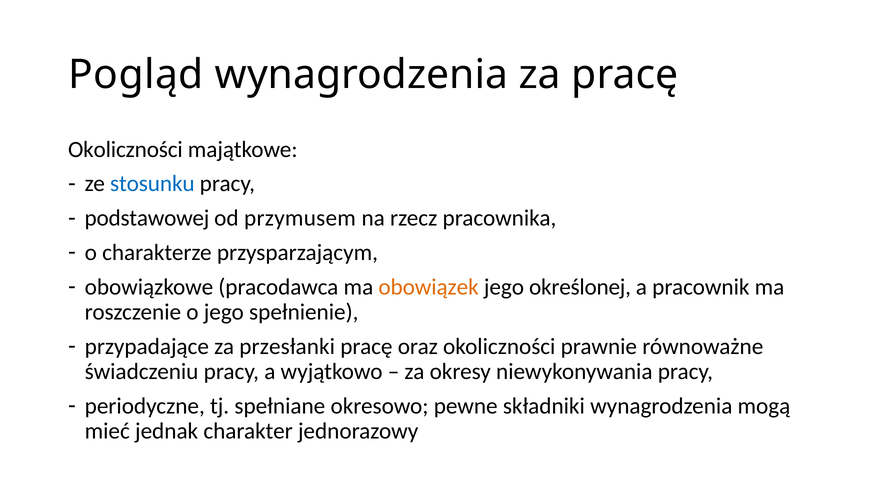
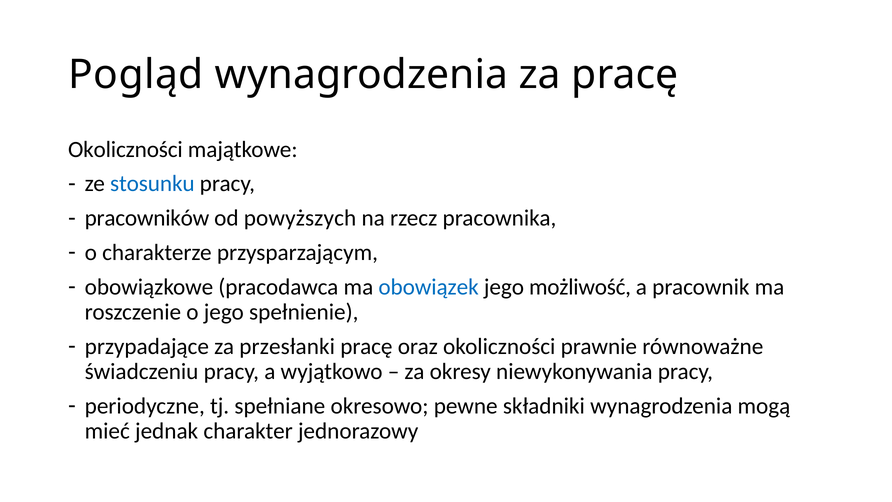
podstawowej: podstawowej -> pracowników (147, 218)
przymusem: przymusem -> powyższych (300, 218)
obowiązek colour: orange -> blue (429, 287)
określonej: określonej -> możliwość (580, 287)
